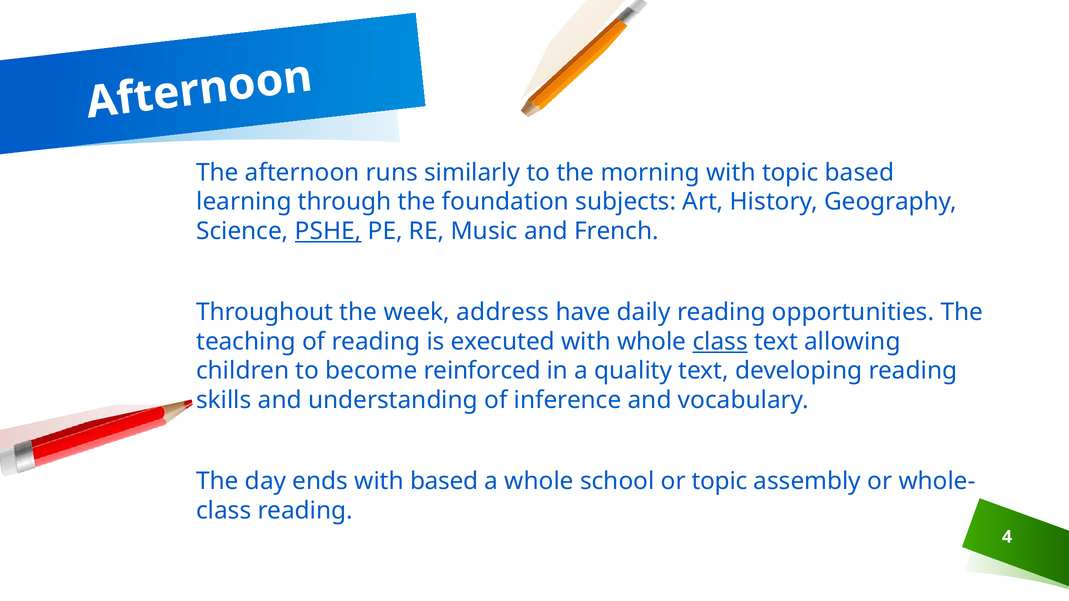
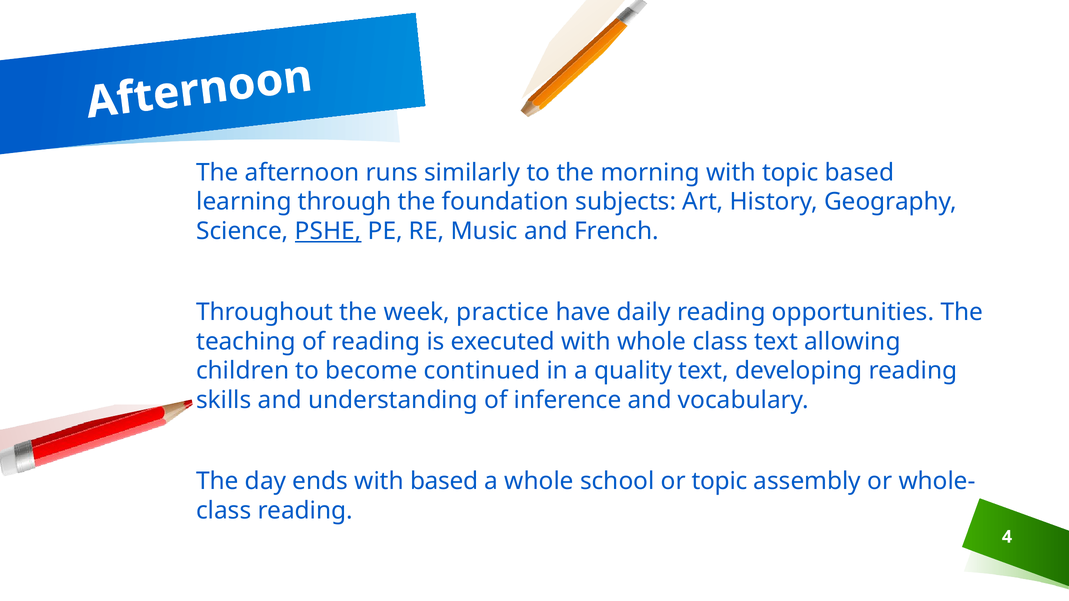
address: address -> practice (503, 312)
class underline: present -> none (720, 342)
reinforced: reinforced -> continued (482, 371)
